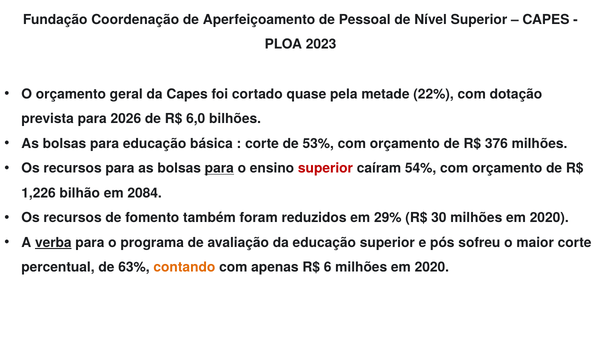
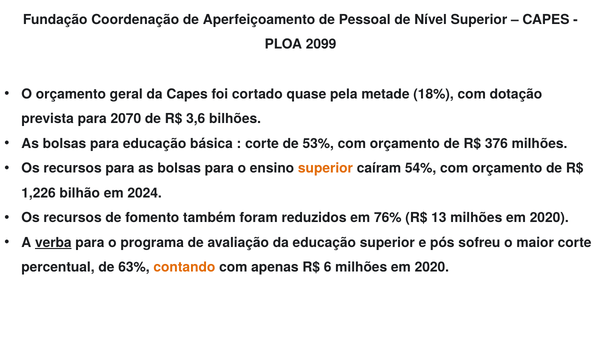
2023: 2023 -> 2099 (321, 44)
22%: 22% -> 18% (434, 94)
2026: 2026 -> 2070 (126, 119)
6,0: 6,0 -> 3,6 (196, 119)
para underline: present -> none (219, 168)
superior colour: red -> orange (325, 168)
2084: 2084 -> 2024 (145, 193)
29%: 29% -> 76% (388, 218)
30: 30 -> 13 (439, 218)
